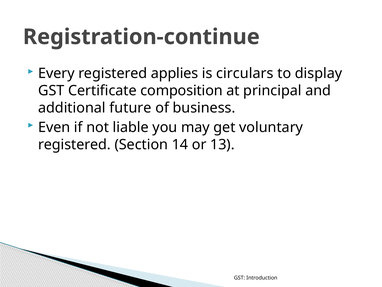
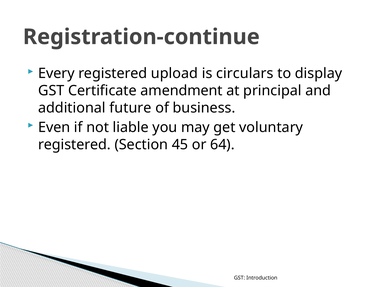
applies: applies -> upload (174, 73)
composition: composition -> amendment (182, 91)
14: 14 -> 45 (180, 144)
13: 13 -> 64 (222, 144)
